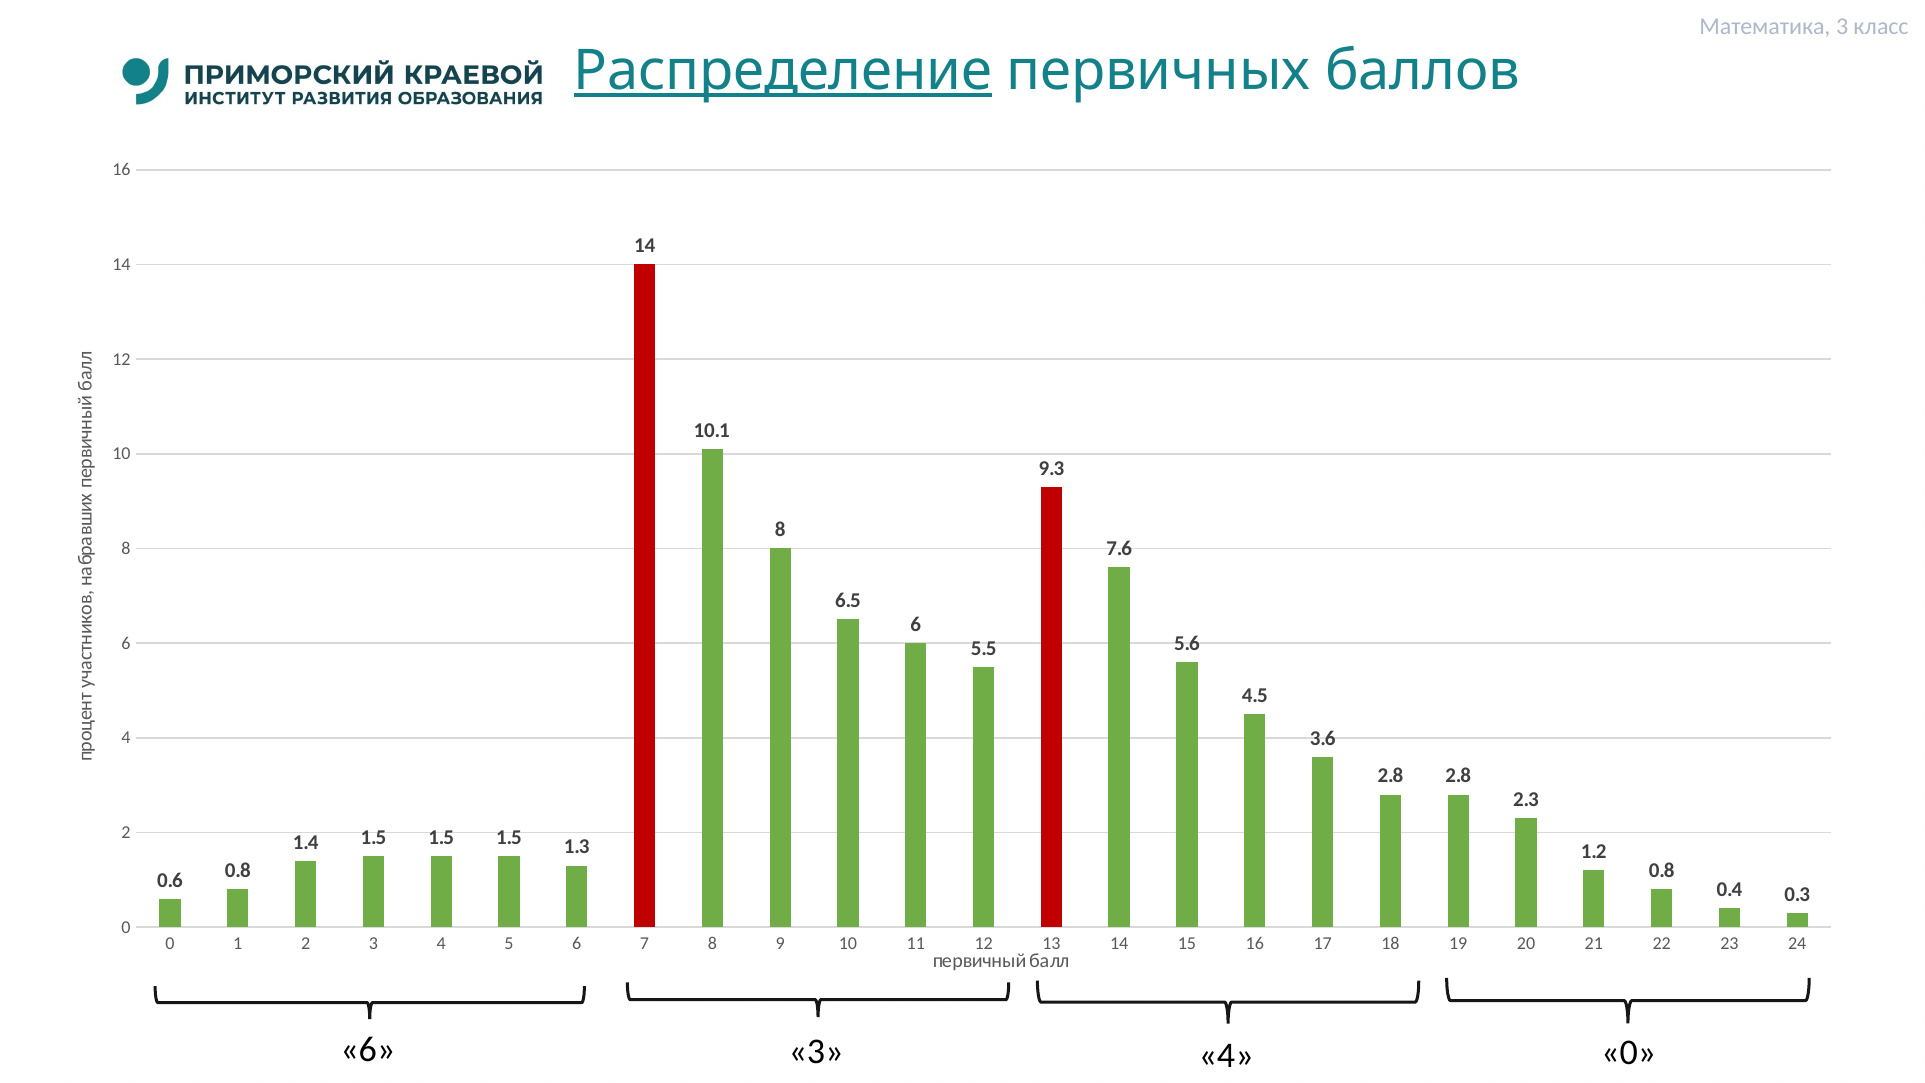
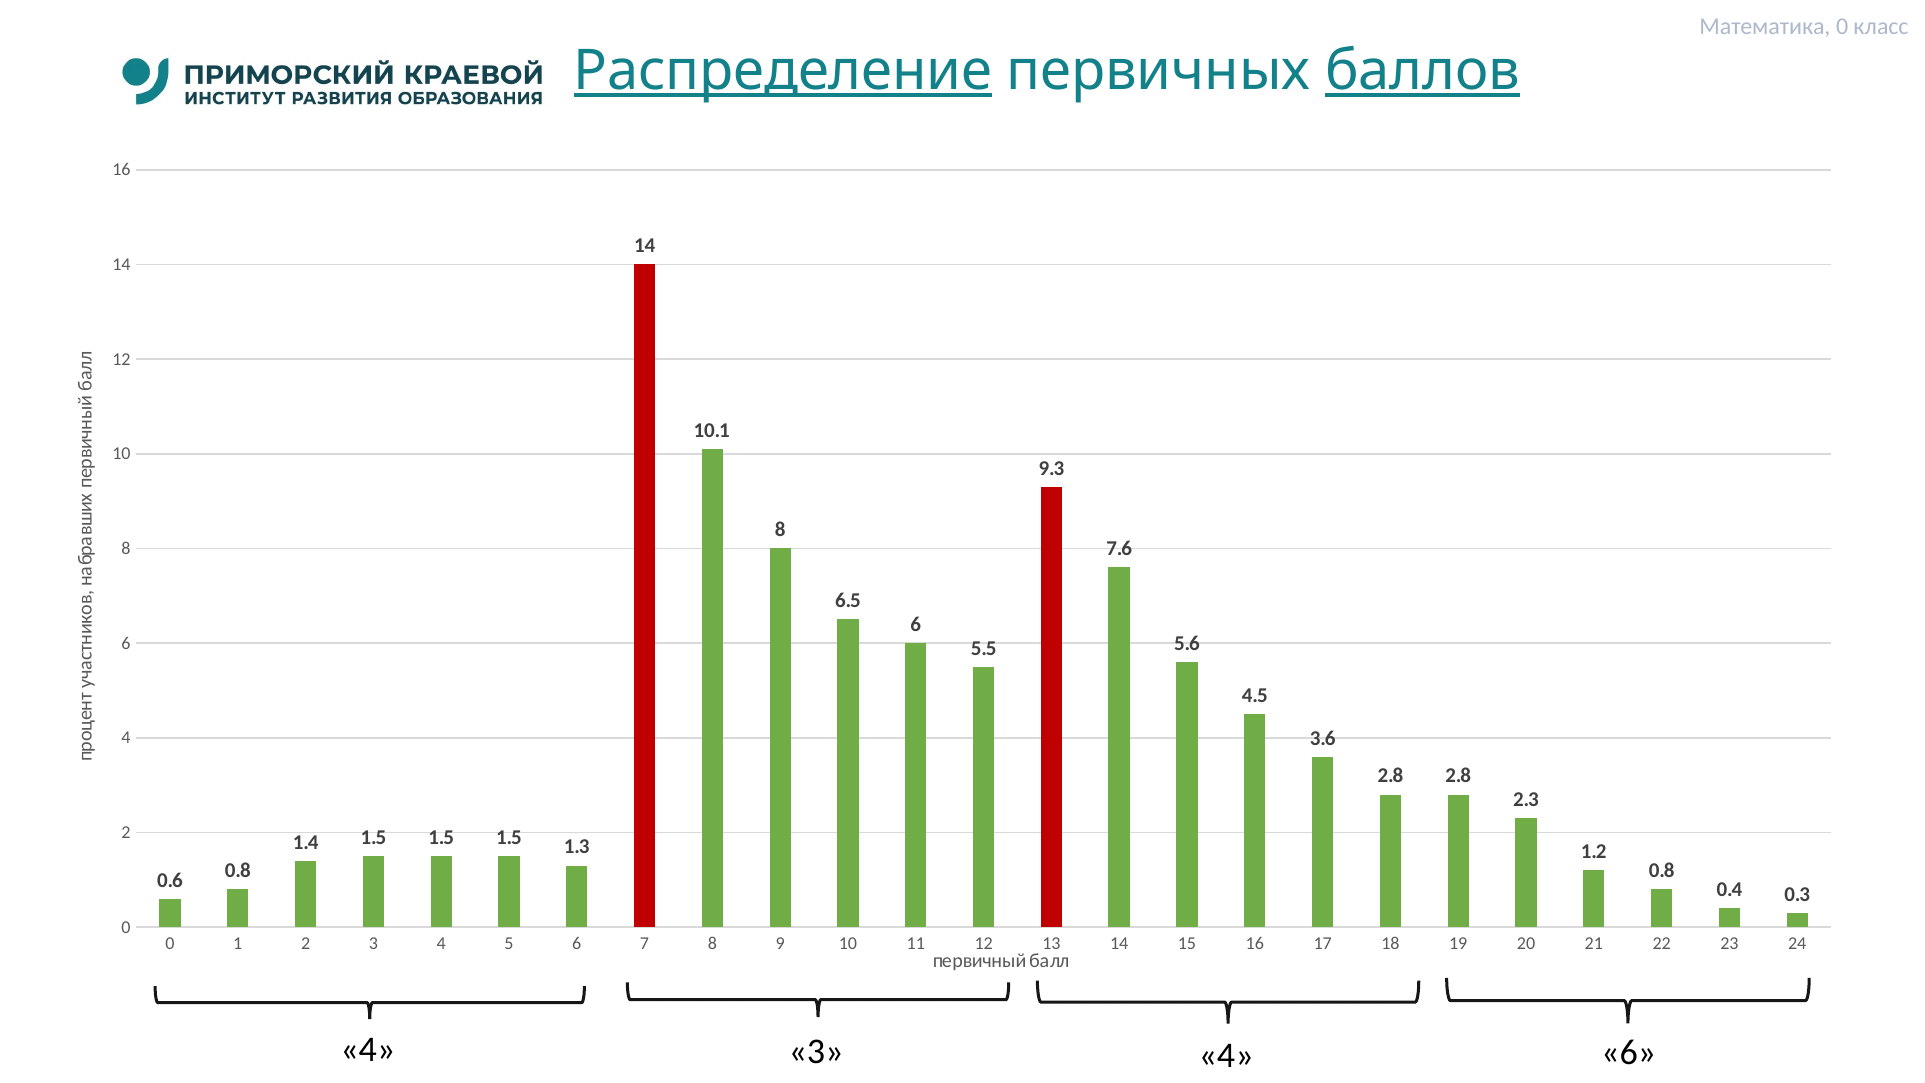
Математика 3: 3 -> 0 (1842, 26)
баллов underline: none -> present (1423, 71)
6: 6 -> 4 (368, 1050)
3 4 0: 0 -> 6 (1629, 1052)
